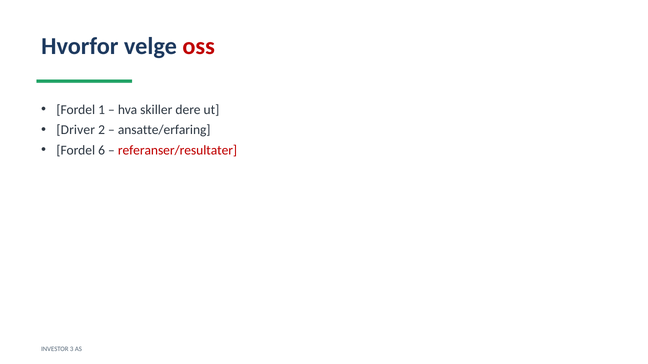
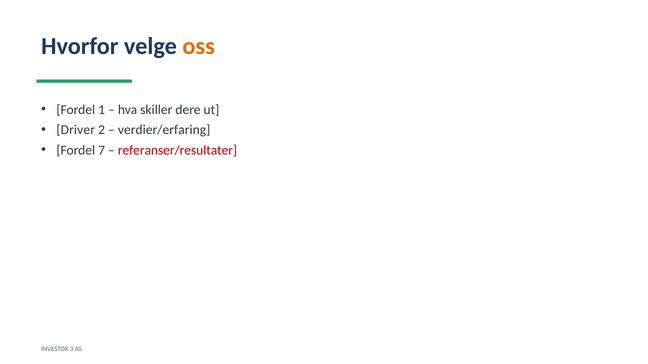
oss colour: red -> orange (199, 46)
ansatte/erfaring: ansatte/erfaring -> verdier/erfaring (164, 130)
6: 6 -> 7 (102, 150)
